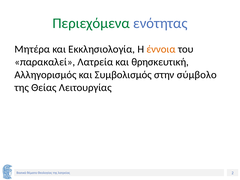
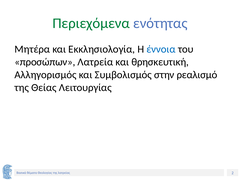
έννοια colour: orange -> blue (161, 49)
παρακαλεί: παρακαλεί -> προσώπων (45, 62)
σύμβολο: σύμβολο -> ρεαλισμό (197, 75)
